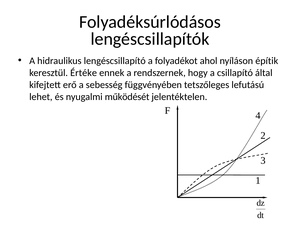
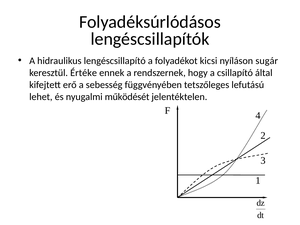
ahol: ahol -> kicsi (209, 61)
építik: építik -> sugár (267, 61)
